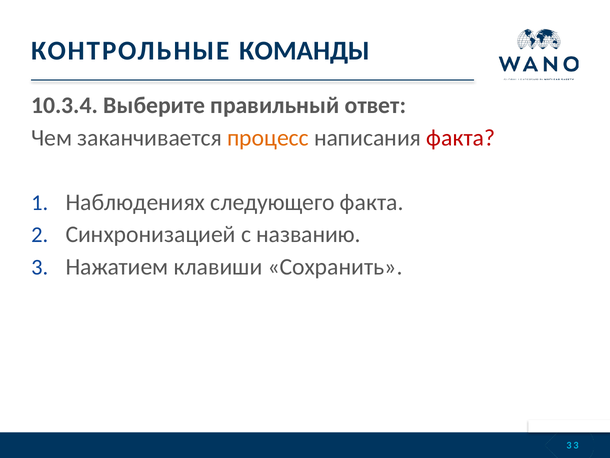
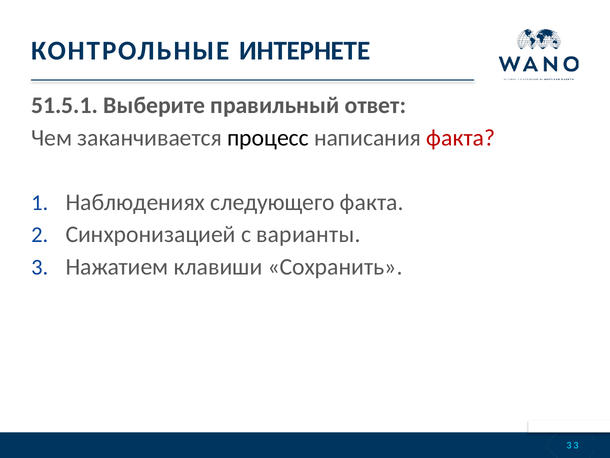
КОМАНДЫ: КОМАНДЫ -> ИНТЕРНЕТЕ (305, 51)
10.3.4: 10.3.4 -> 51.5.1 (65, 105)
процесс colour: orange -> black (268, 138)
названию: названию -> варианты (308, 234)
